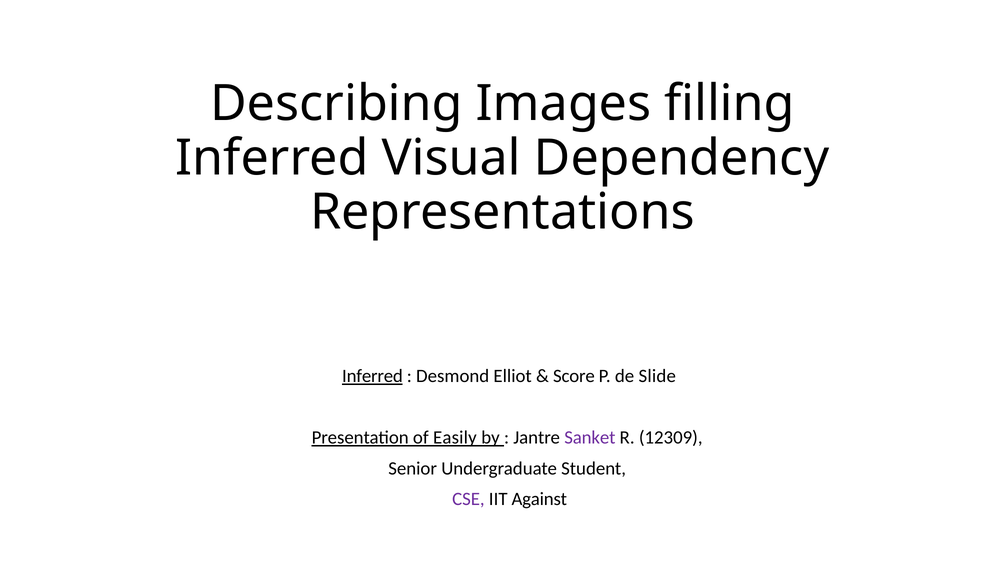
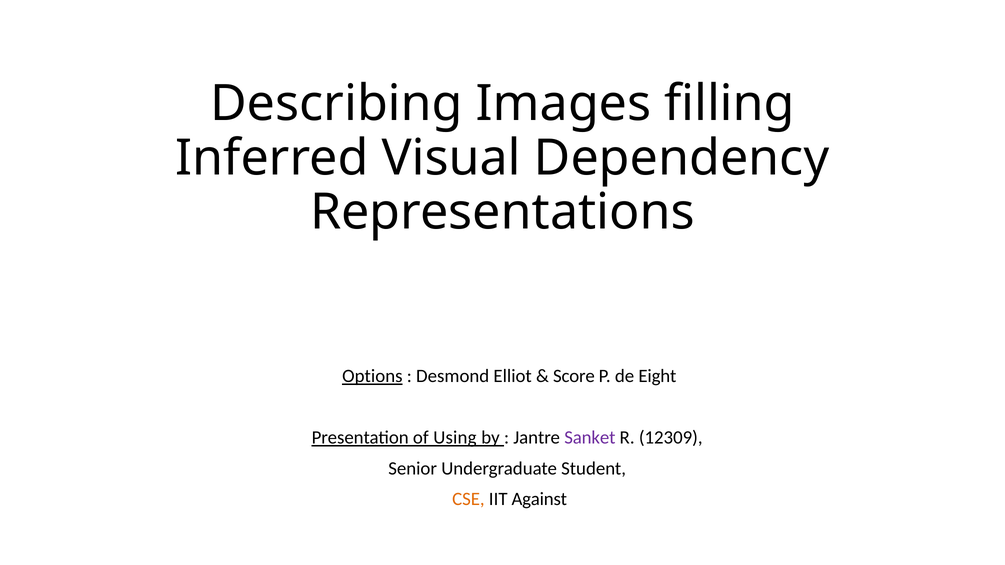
Inferred: Inferred -> Options (372, 376)
Slide: Slide -> Eight (657, 376)
Easily: Easily -> Using (455, 438)
CSE colour: purple -> orange (468, 500)
